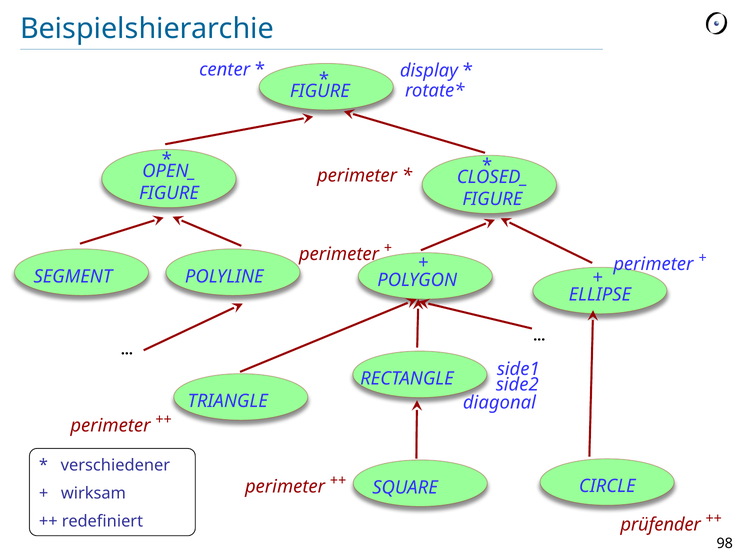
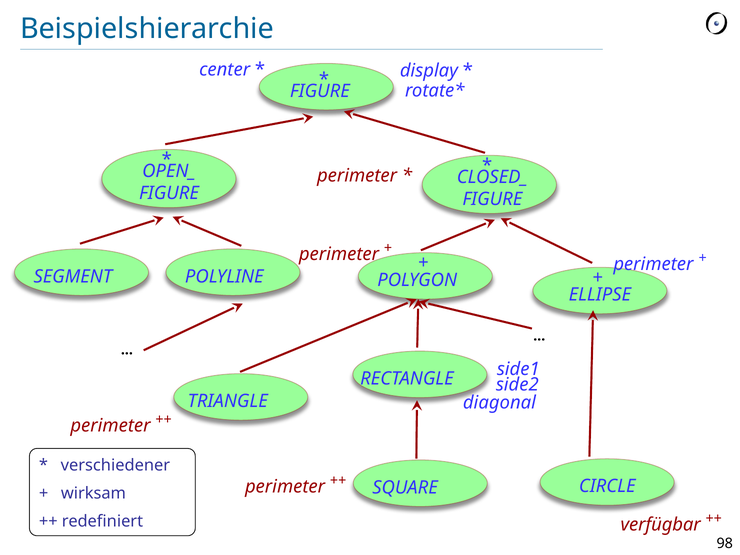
prüfender: prüfender -> verfügbar (661, 525)
